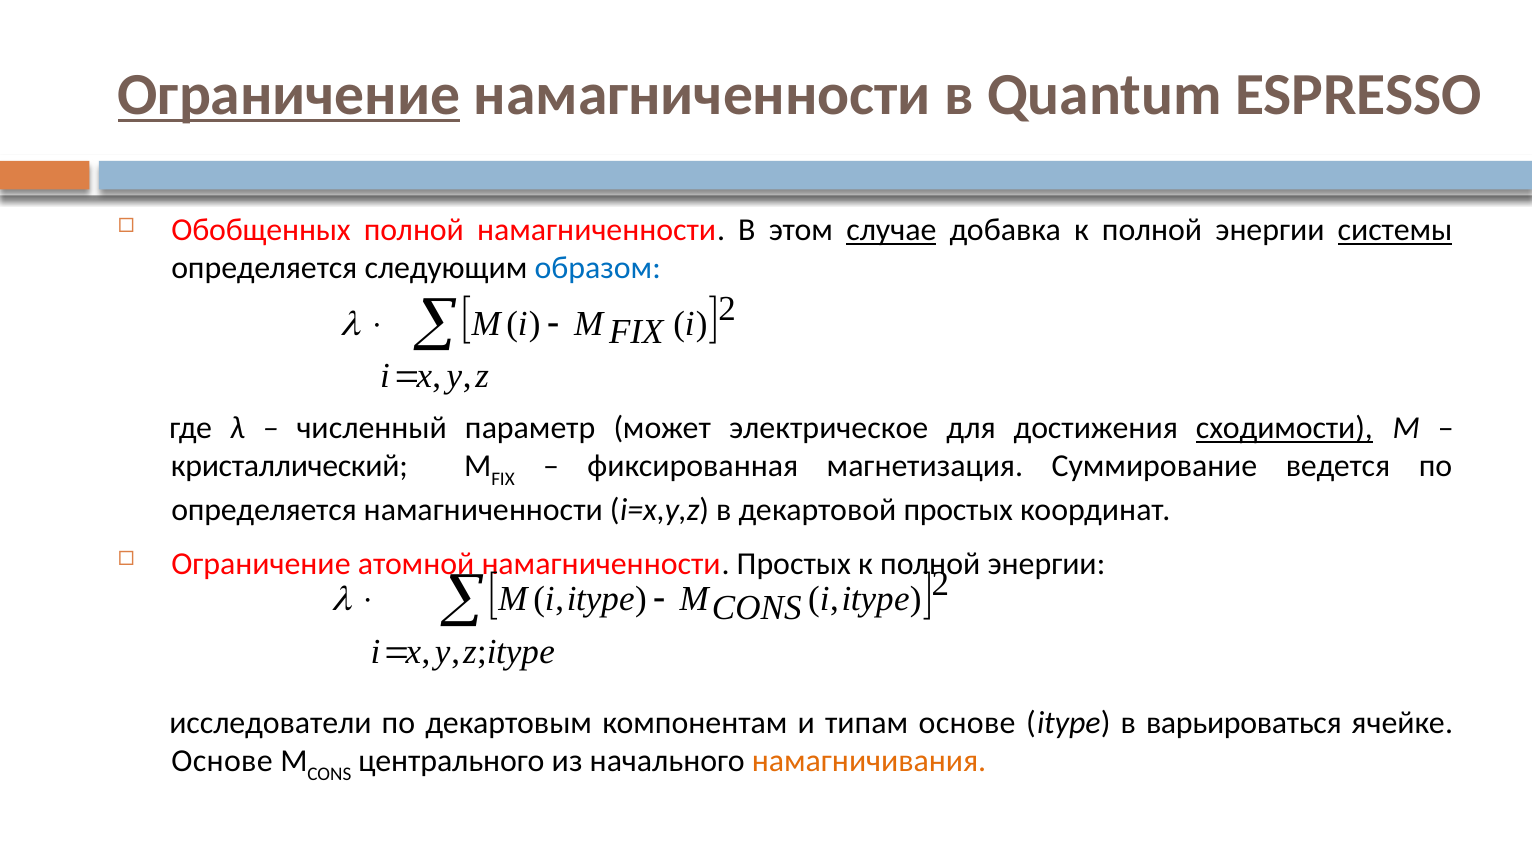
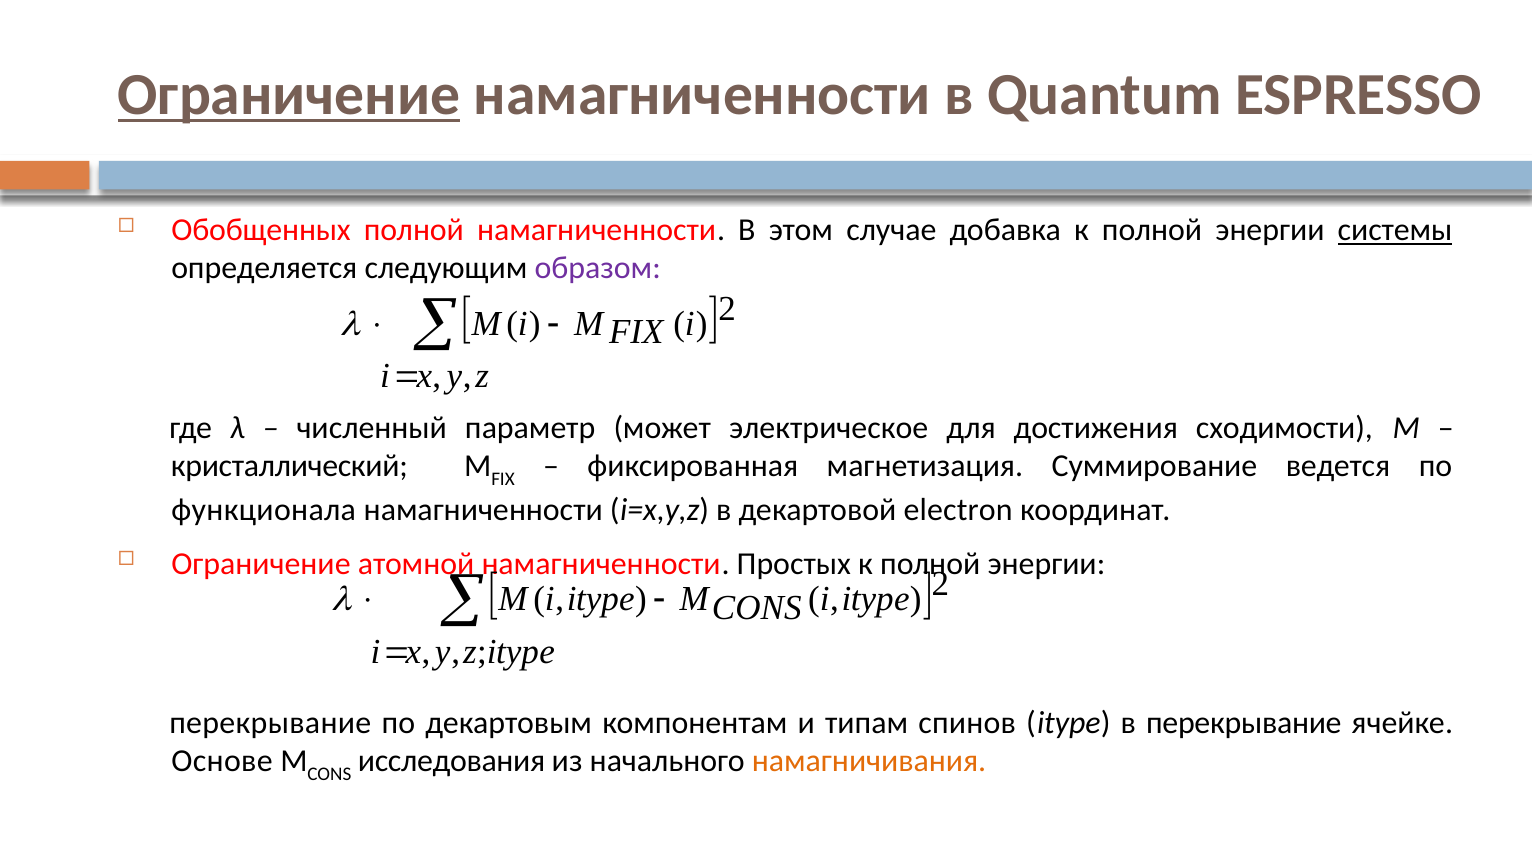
случае underline: present -> none (891, 230)
образом colour: blue -> purple (598, 268)
сходимости underline: present -> none (1284, 428)
определяется: определяется -> функционала (264, 510)
декартовой простых: простых -> electron (958, 510)
исследователи: исследователи -> перекрывание (270, 723)
типам основе: основе -> спинов (967, 723)
в варьироваться: варьироваться -> перекрывание (1244, 723)
центрального: центрального -> исследования (452, 761)
